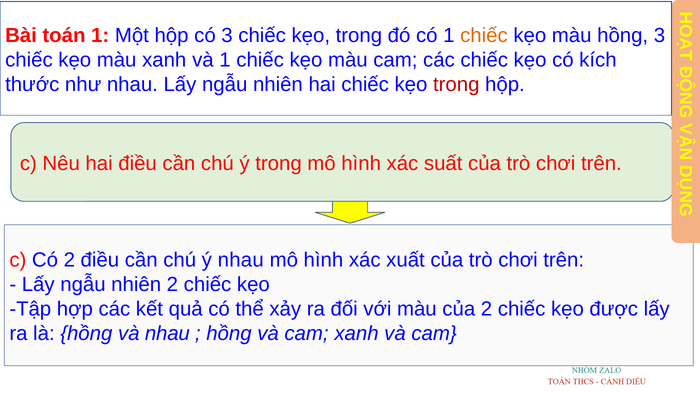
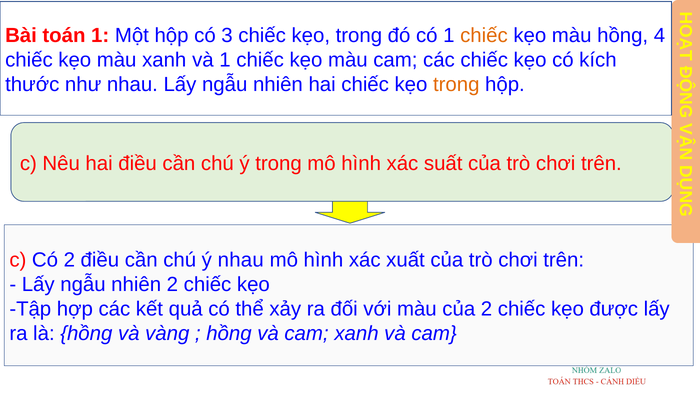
hồng 3: 3 -> 4 (659, 35)
trong colour: red -> orange (456, 84)
và nhau: nhau -> vàng (167, 333)
